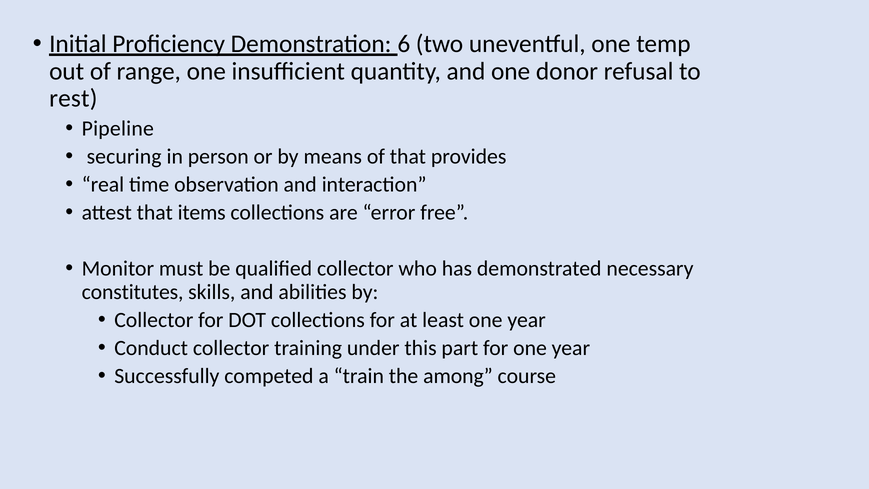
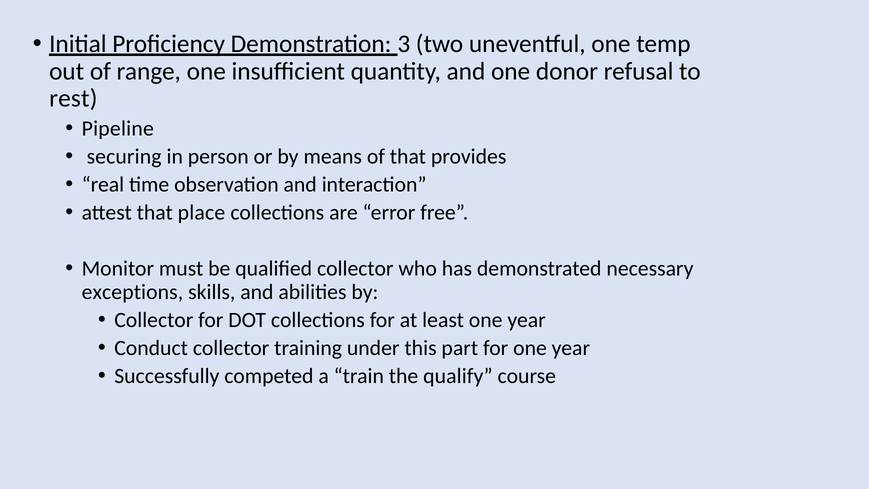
6: 6 -> 3 (404, 44)
items: items -> place (201, 212)
constitutes: constitutes -> exceptions (132, 292)
among: among -> qualify (458, 376)
